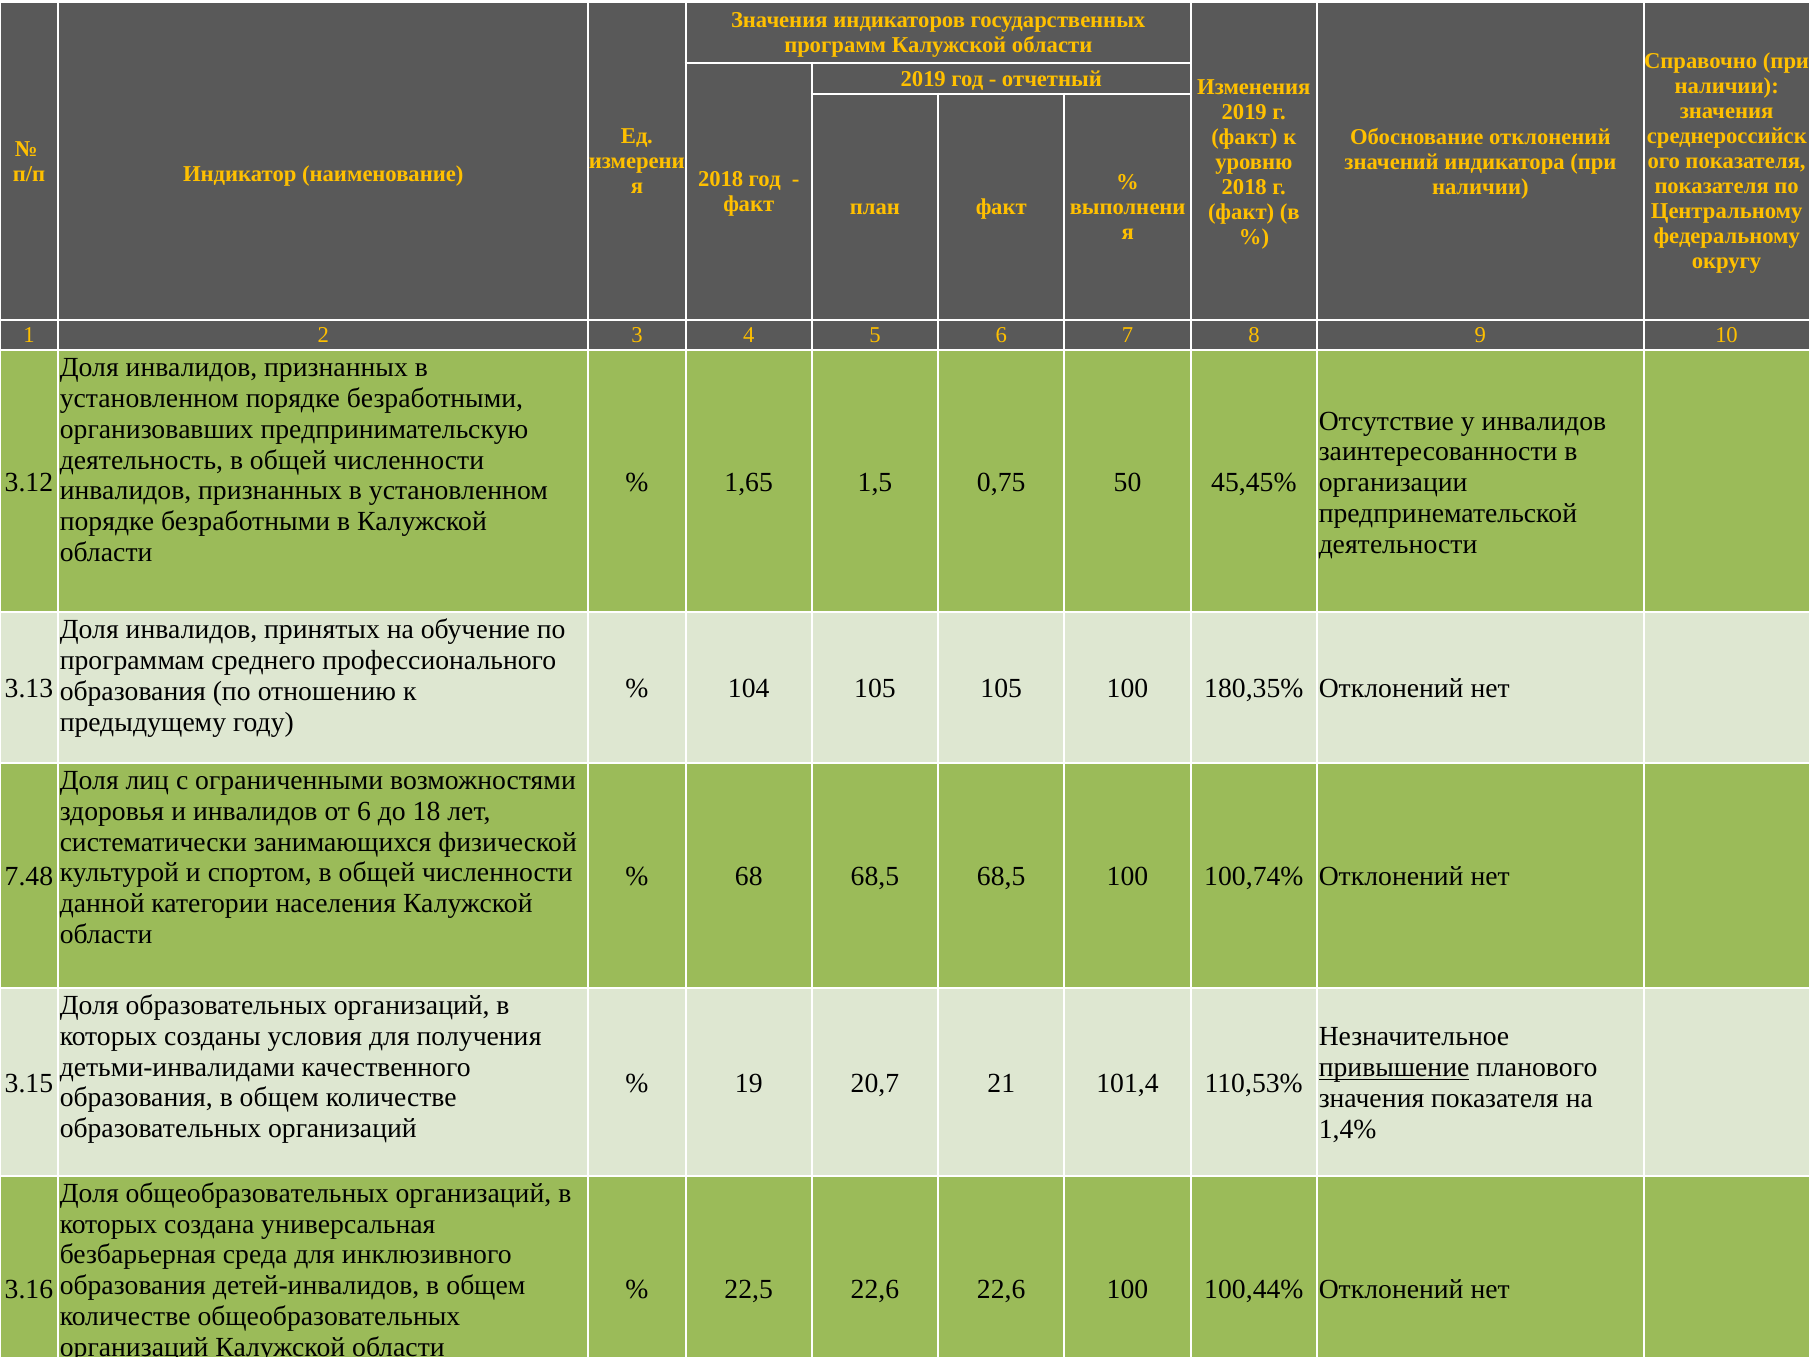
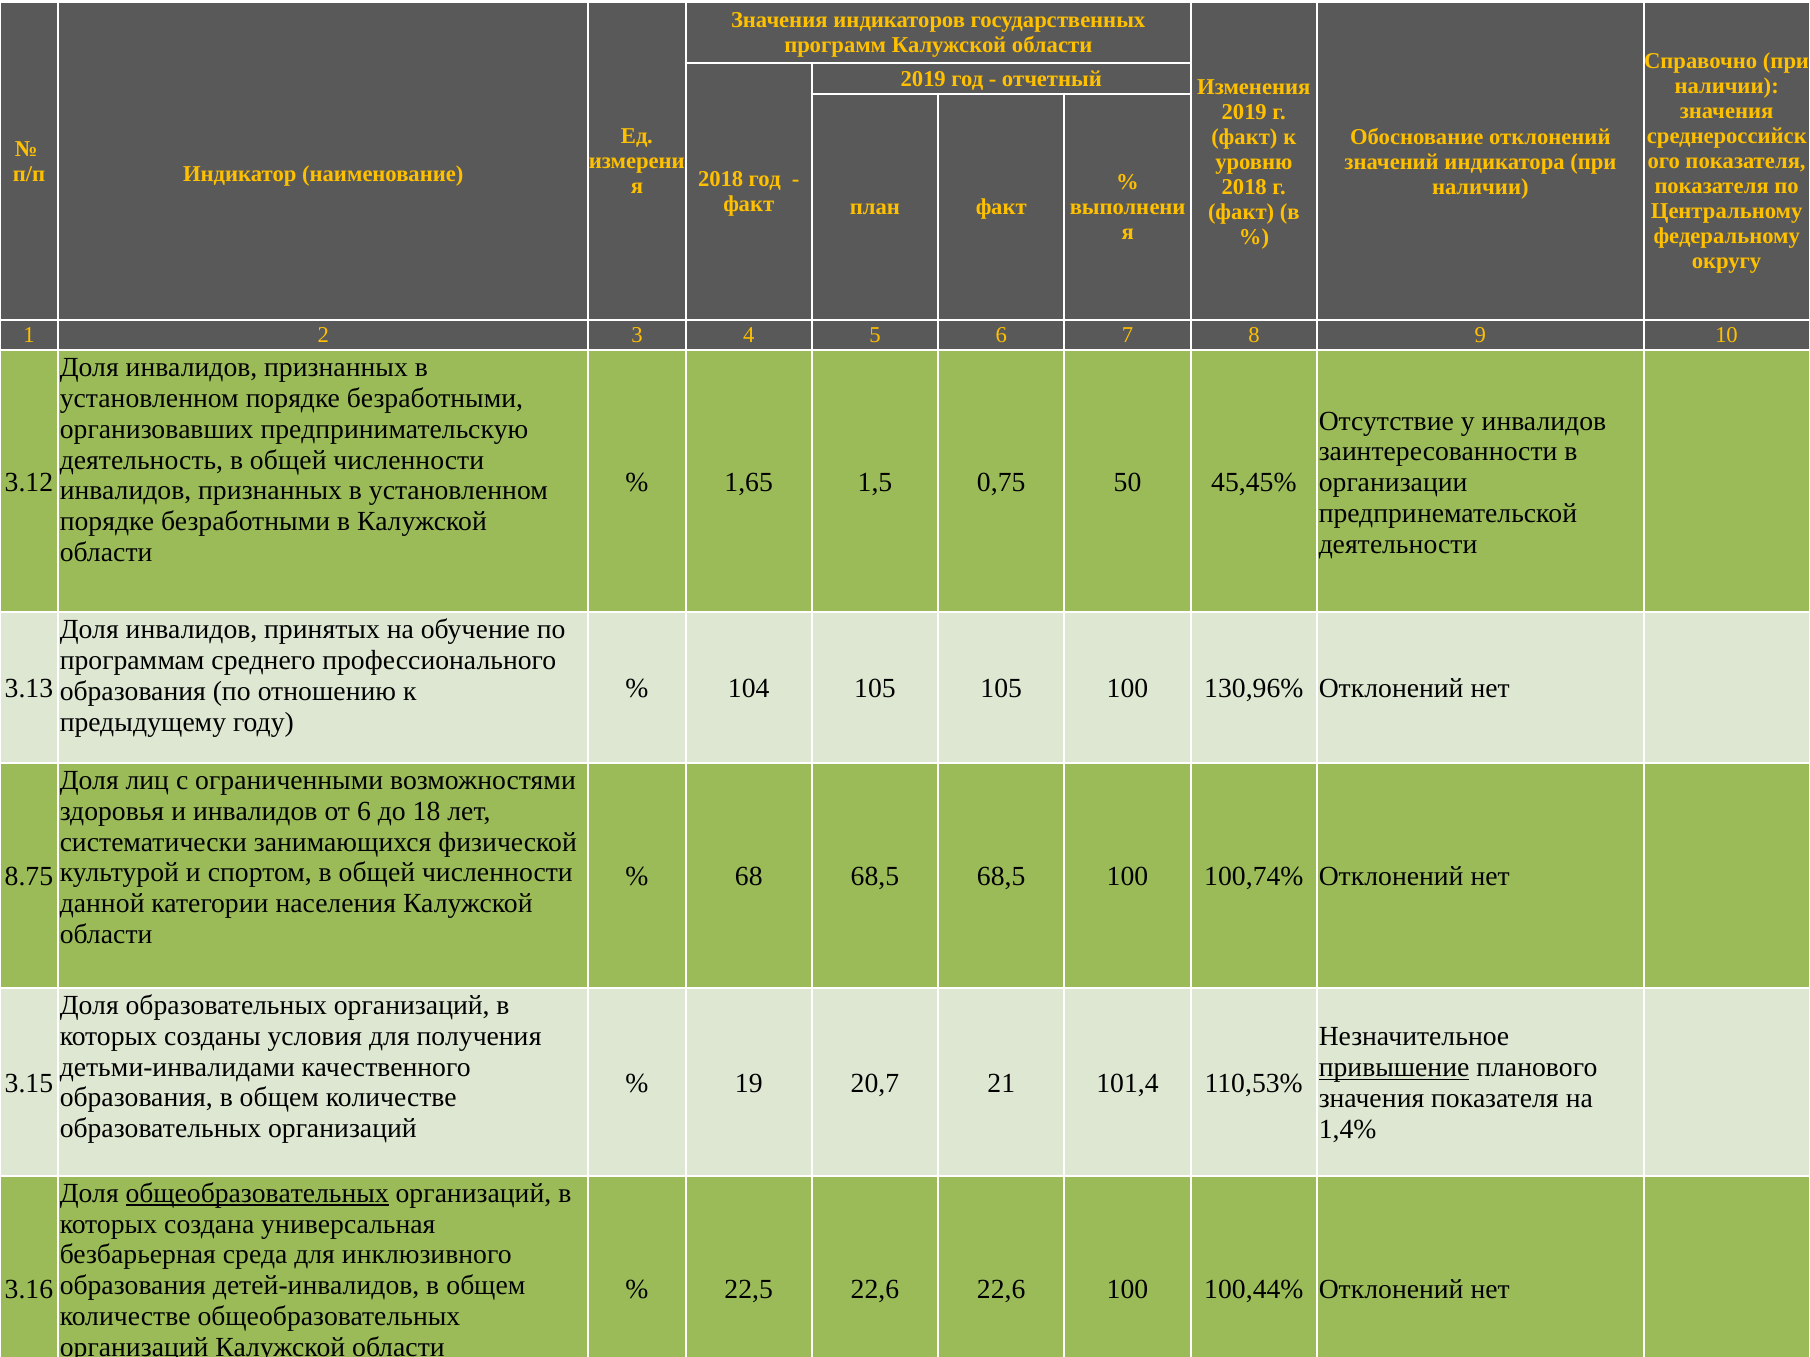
180,35%: 180,35% -> 130,96% (1254, 689)
7.48: 7.48 -> 8.75 (29, 877)
общеобразовательных underline: none -> present (257, 1194)
